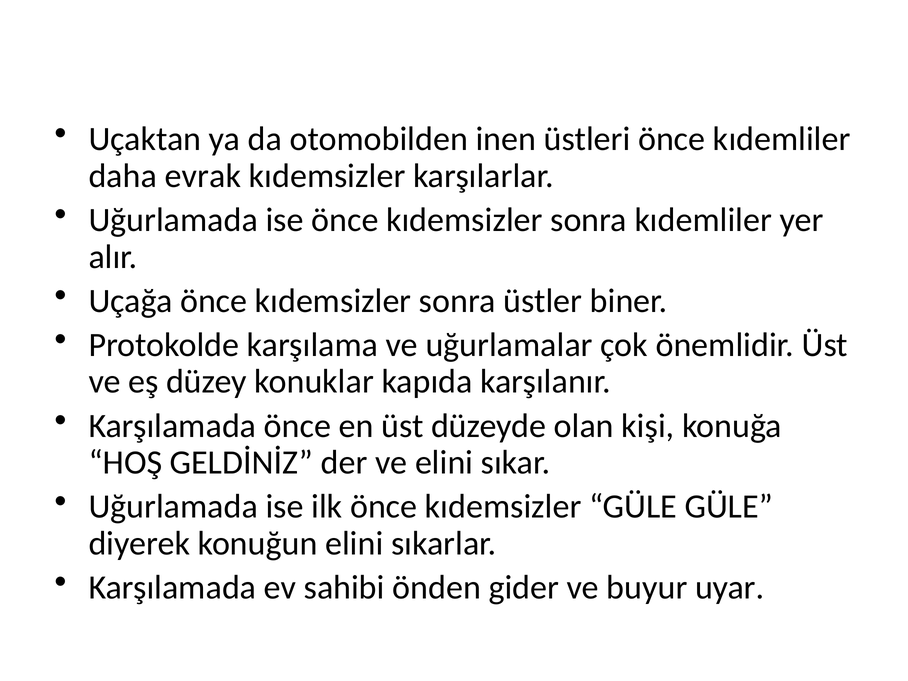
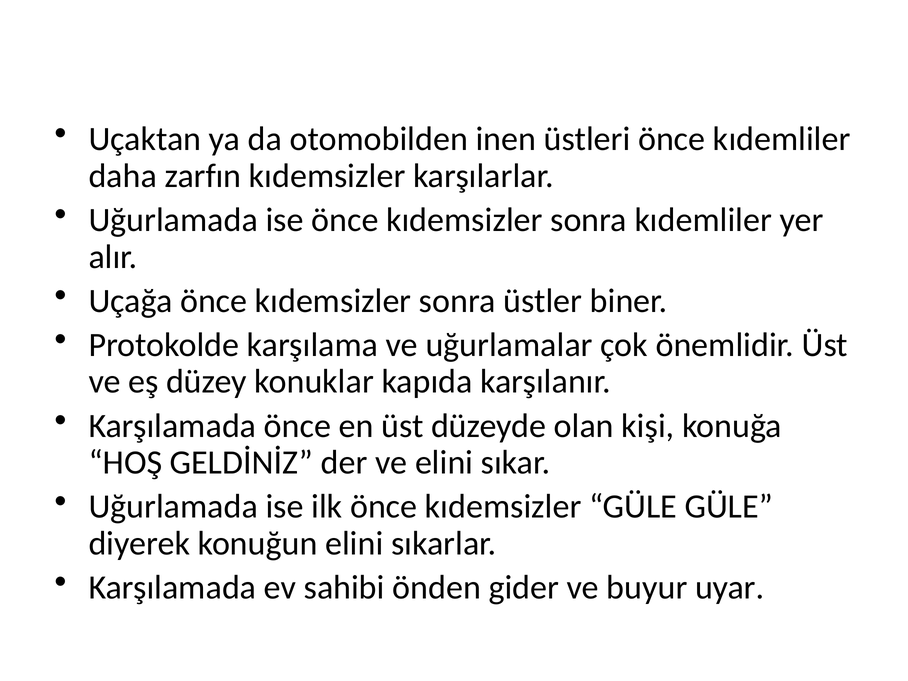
evrak: evrak -> zarfın (203, 176)
